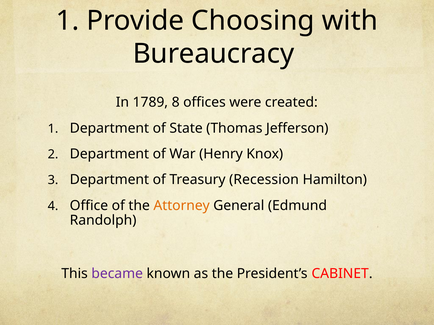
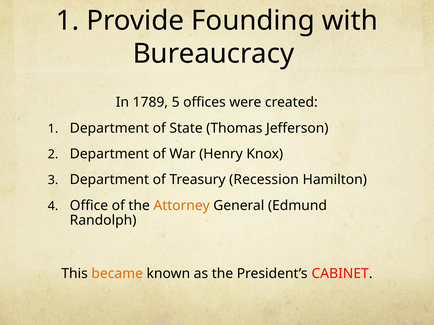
Choosing: Choosing -> Founding (253, 21)
8: 8 -> 5 (176, 103)
became colour: purple -> orange (117, 274)
